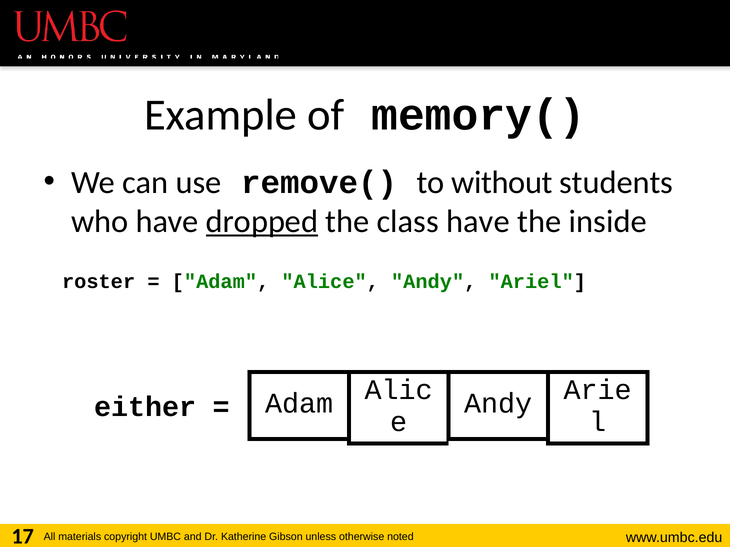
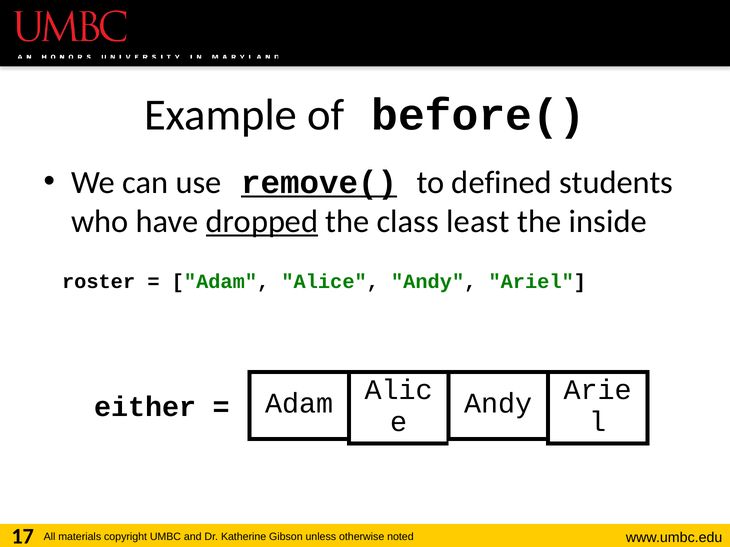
memory(: memory( -> before( (479, 115)
remove( underline: none -> present (319, 183)
without: without -> defined (502, 183)
class have: have -> least (478, 222)
